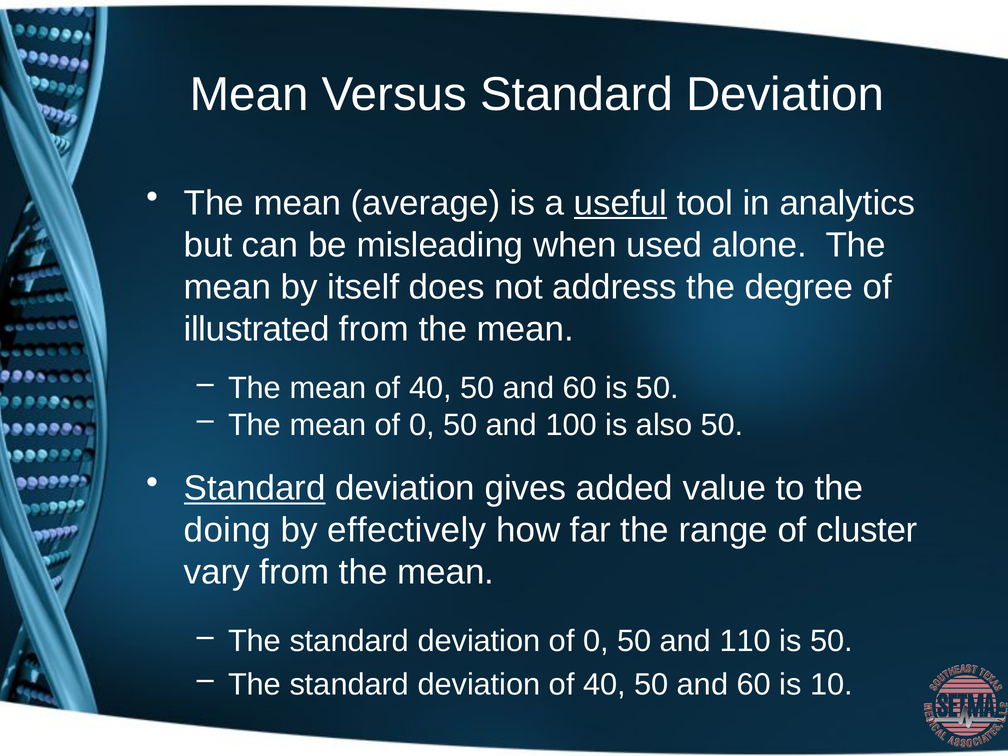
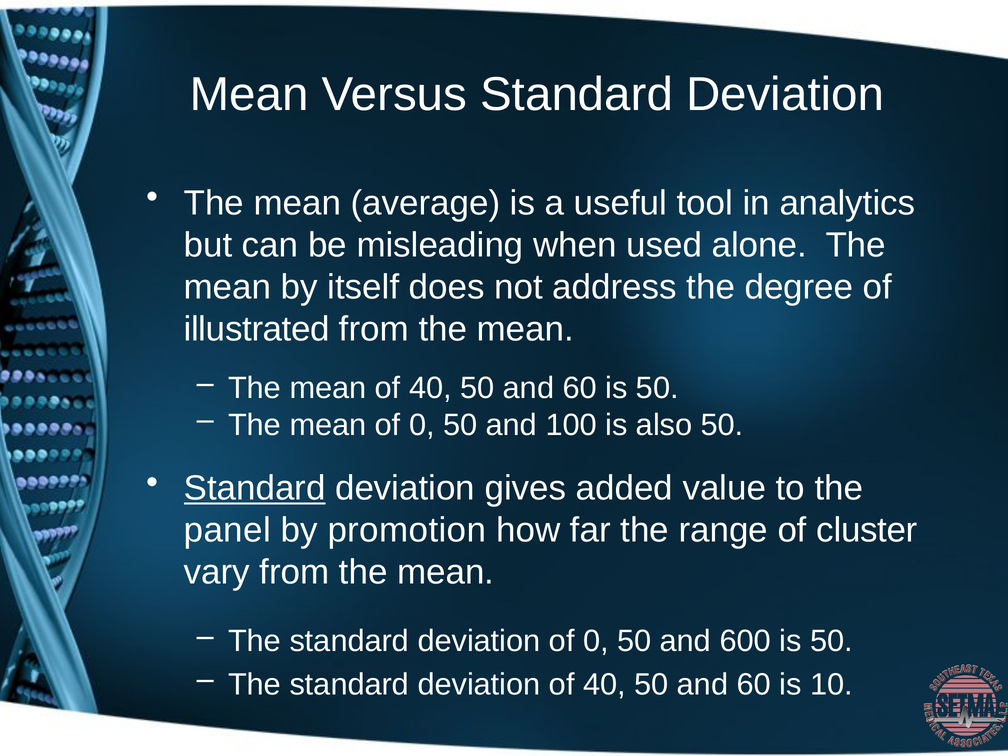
useful underline: present -> none (620, 203)
doing: doing -> panel (227, 530)
effectively: effectively -> promotion (407, 530)
110: 110 -> 600 (745, 641)
